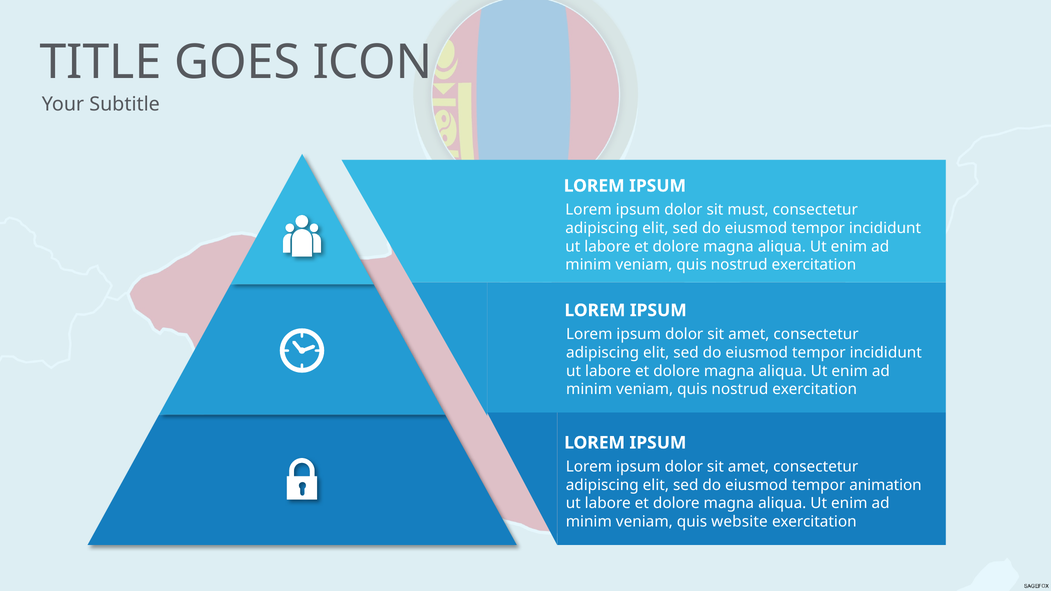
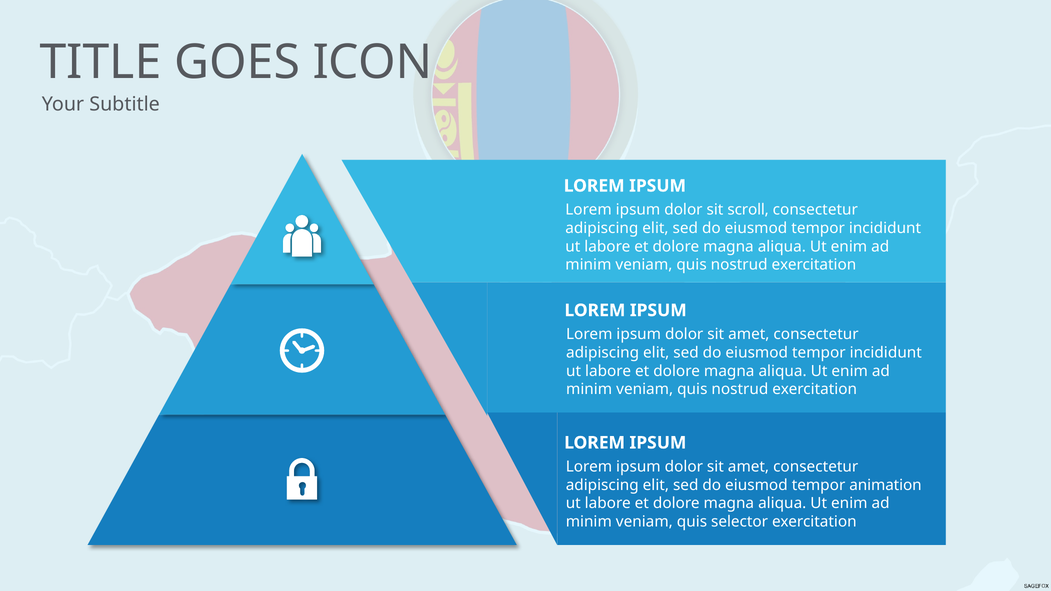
must: must -> scroll (748, 210)
website: website -> selector (740, 522)
